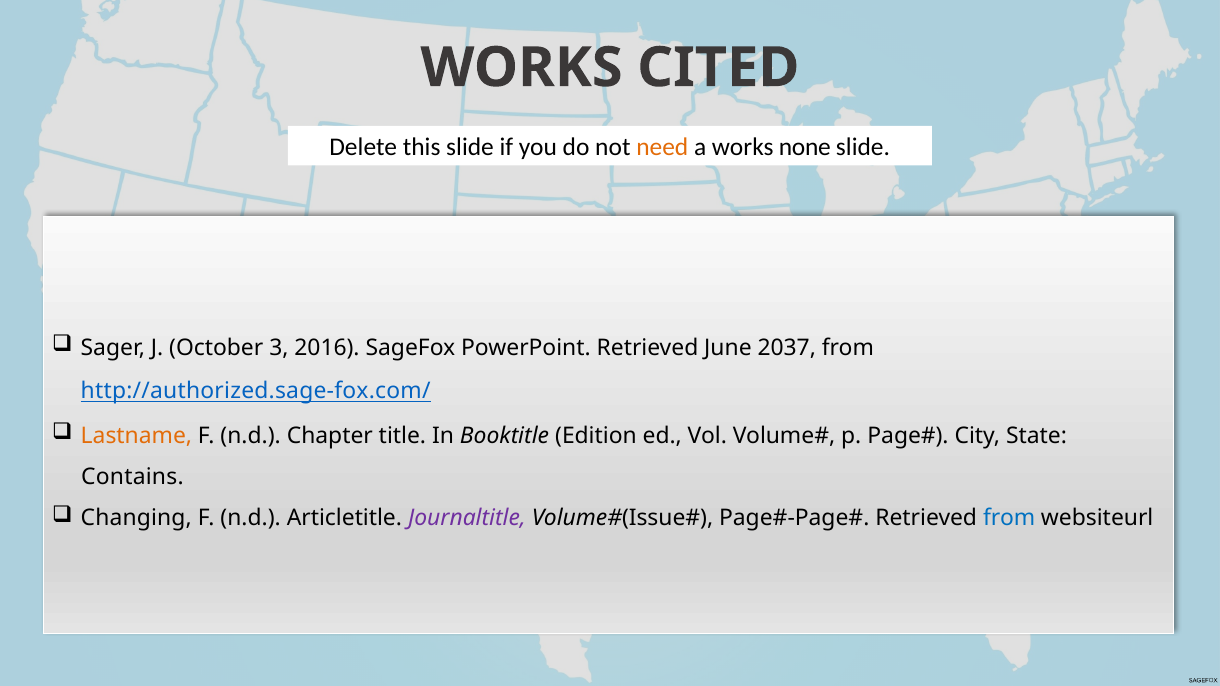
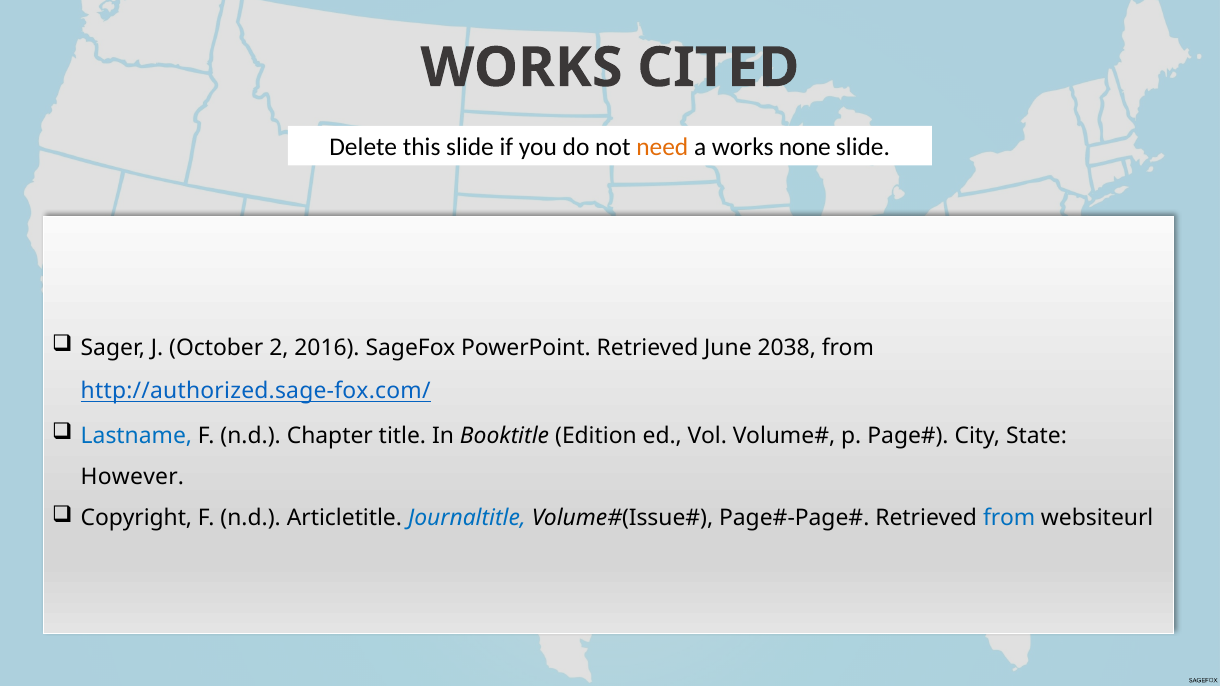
3: 3 -> 2 (279, 348)
2037: 2037 -> 2038 (787, 348)
Lastname colour: orange -> blue (136, 436)
Contains: Contains -> However (132, 477)
Changing: Changing -> Copyright (136, 518)
Journaltitle colour: purple -> blue (467, 518)
